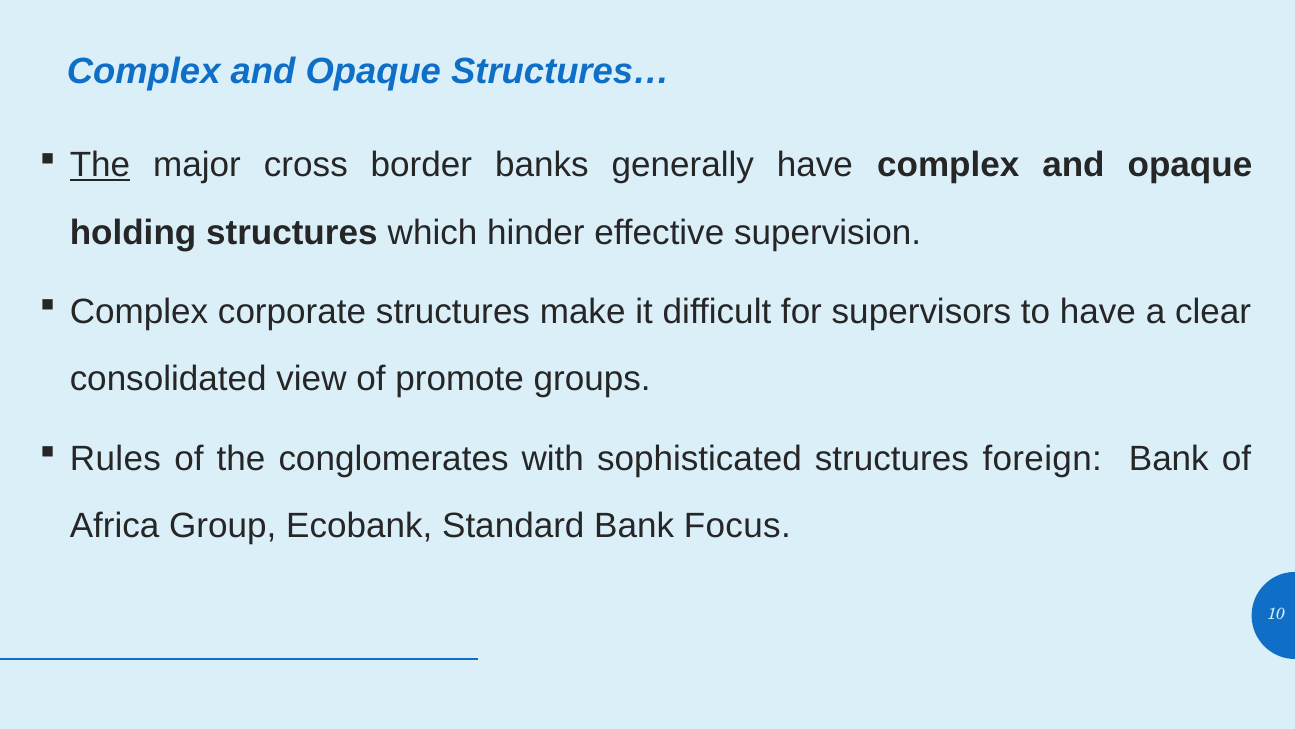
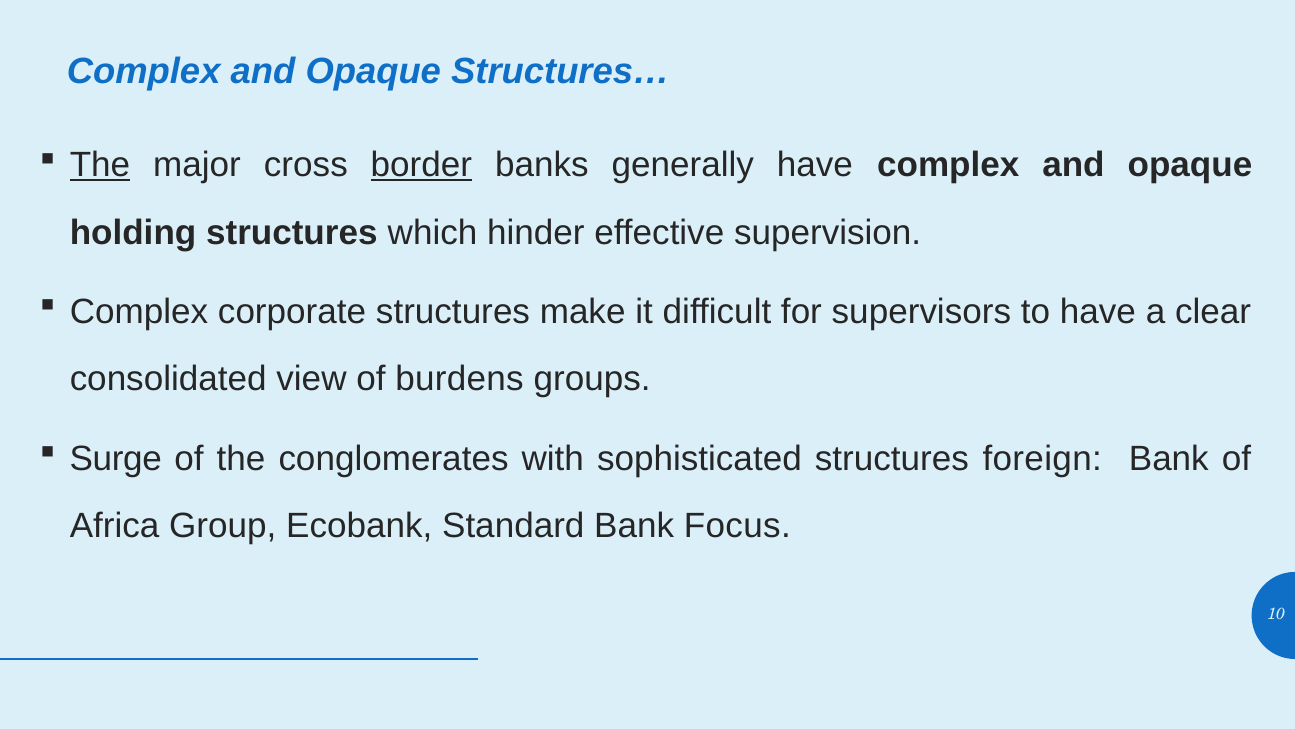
border underline: none -> present (421, 165)
promote: promote -> burdens (459, 379)
Rules: Rules -> Surge (116, 459)
